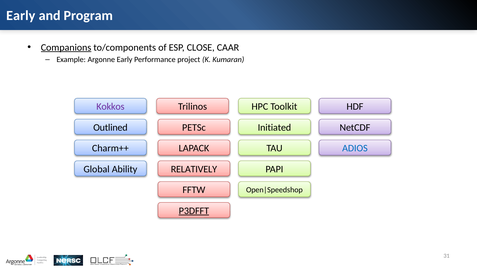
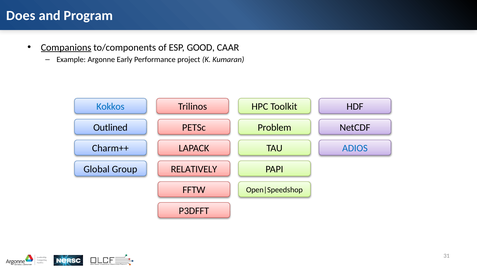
Early: Early -> Does (21, 16)
CLOSE: CLOSE -> GOOD (201, 48)
Kokkos colour: purple -> blue (110, 107)
Initiated: Initiated -> Problem (274, 128)
Ability: Ability -> Group (125, 169)
P3DFFT underline: present -> none (194, 211)
